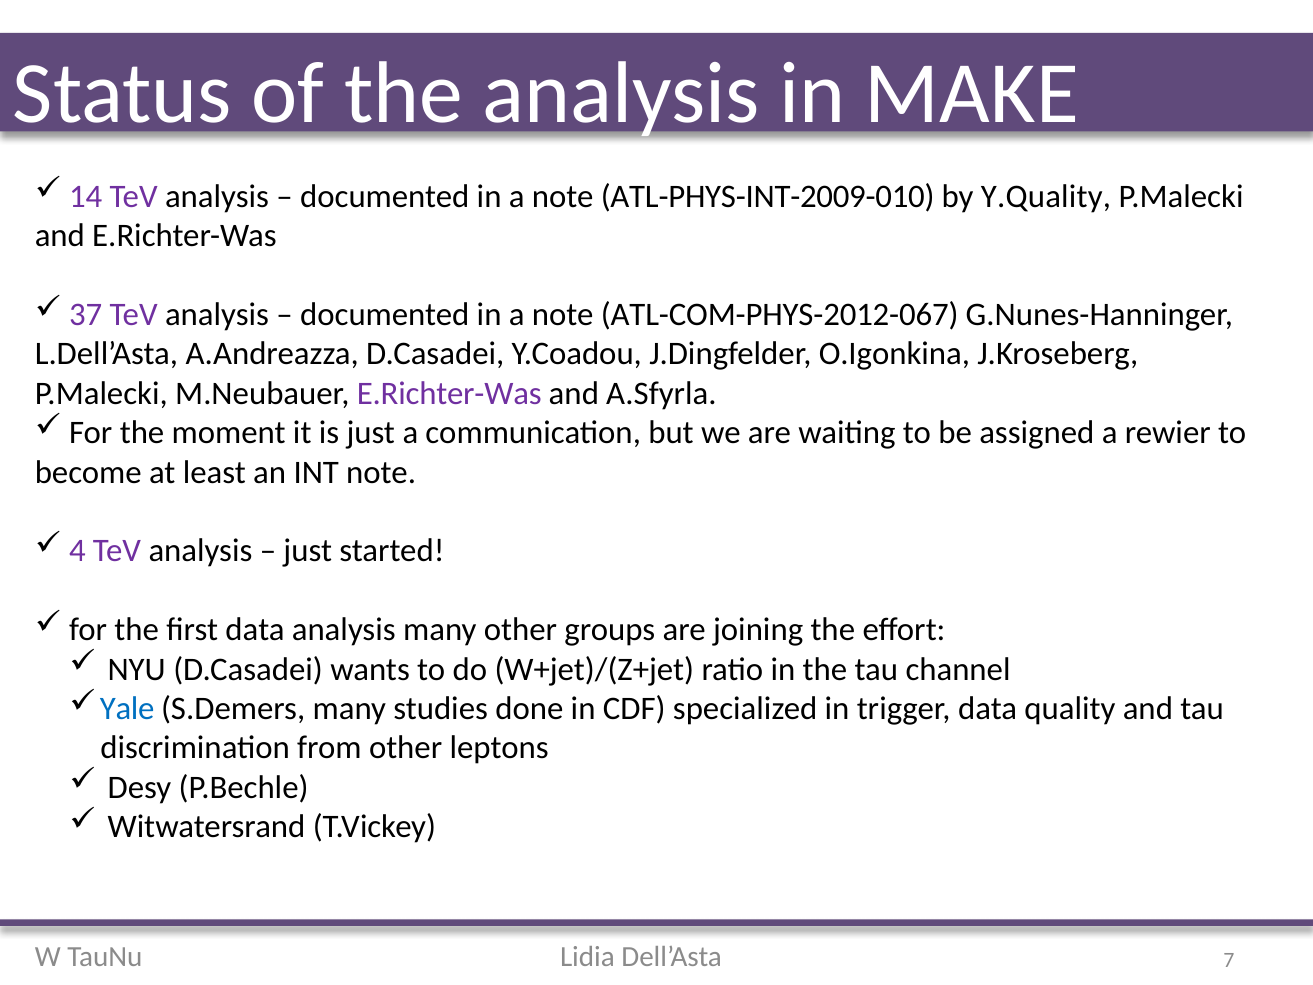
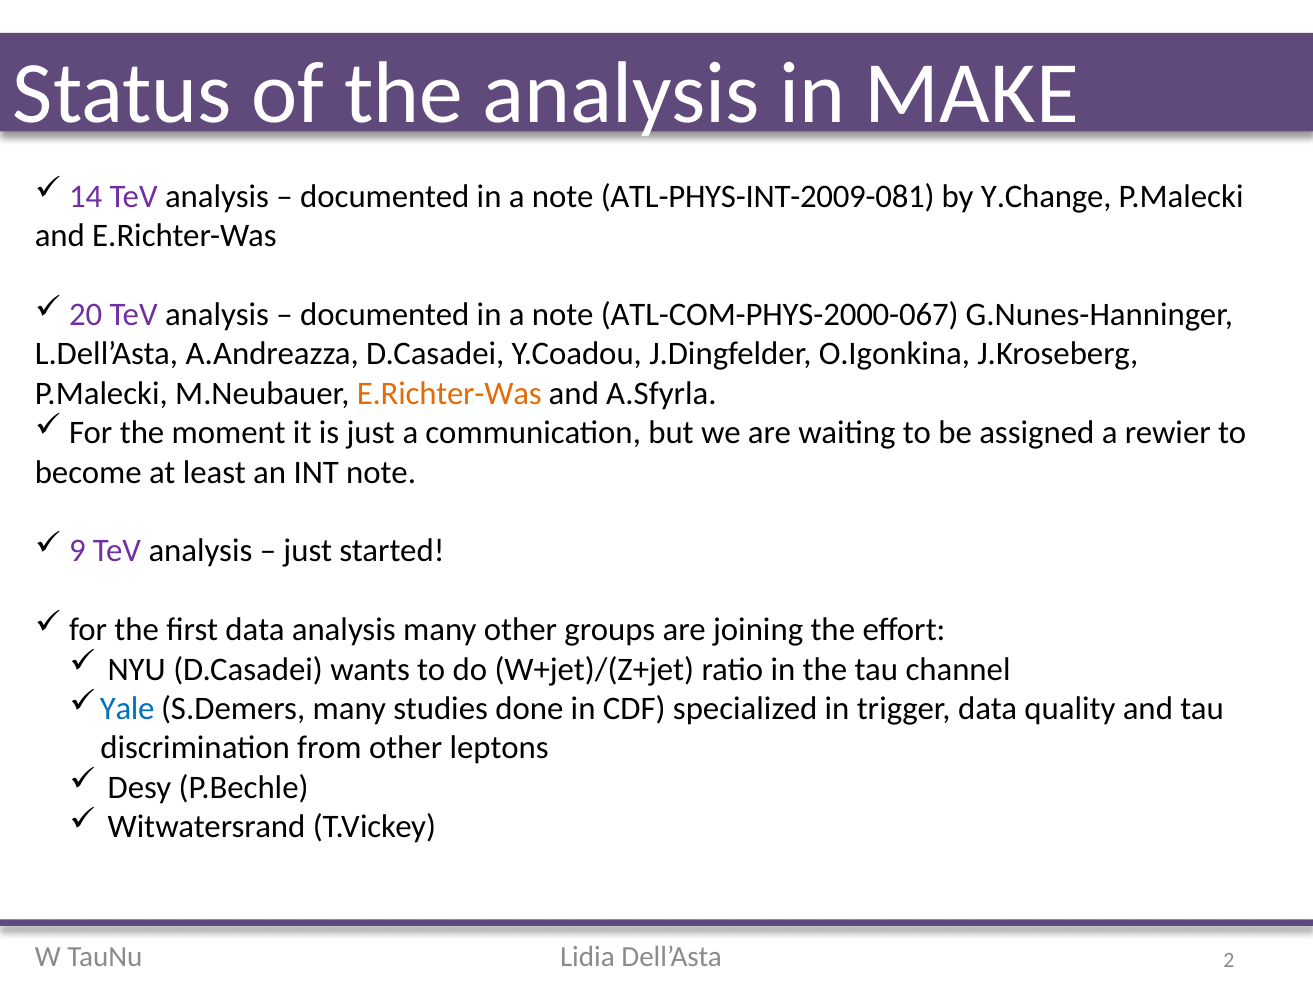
ATL-PHYS-INT-2009-010: ATL-PHYS-INT-2009-010 -> ATL-PHYS-INT-2009-081 (768, 196)
Y.Quality: Y.Quality -> Y.Change (1046, 196)
37: 37 -> 20 (86, 315)
ATL-COM-PHYS-2012-067: ATL-COM-PHYS-2012-067 -> ATL-COM-PHYS-2000-067 (780, 315)
E.Richter-Was colour: purple -> orange (449, 393)
4: 4 -> 9 (77, 551)
7: 7 -> 2 (1229, 960)
